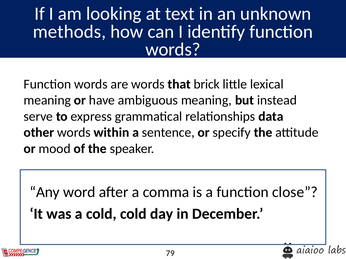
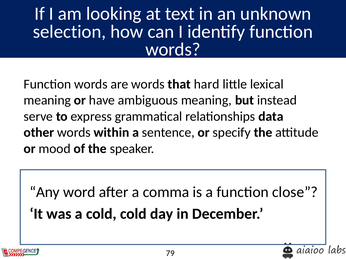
methods: methods -> selection (69, 32)
brick: brick -> hard (207, 84)
